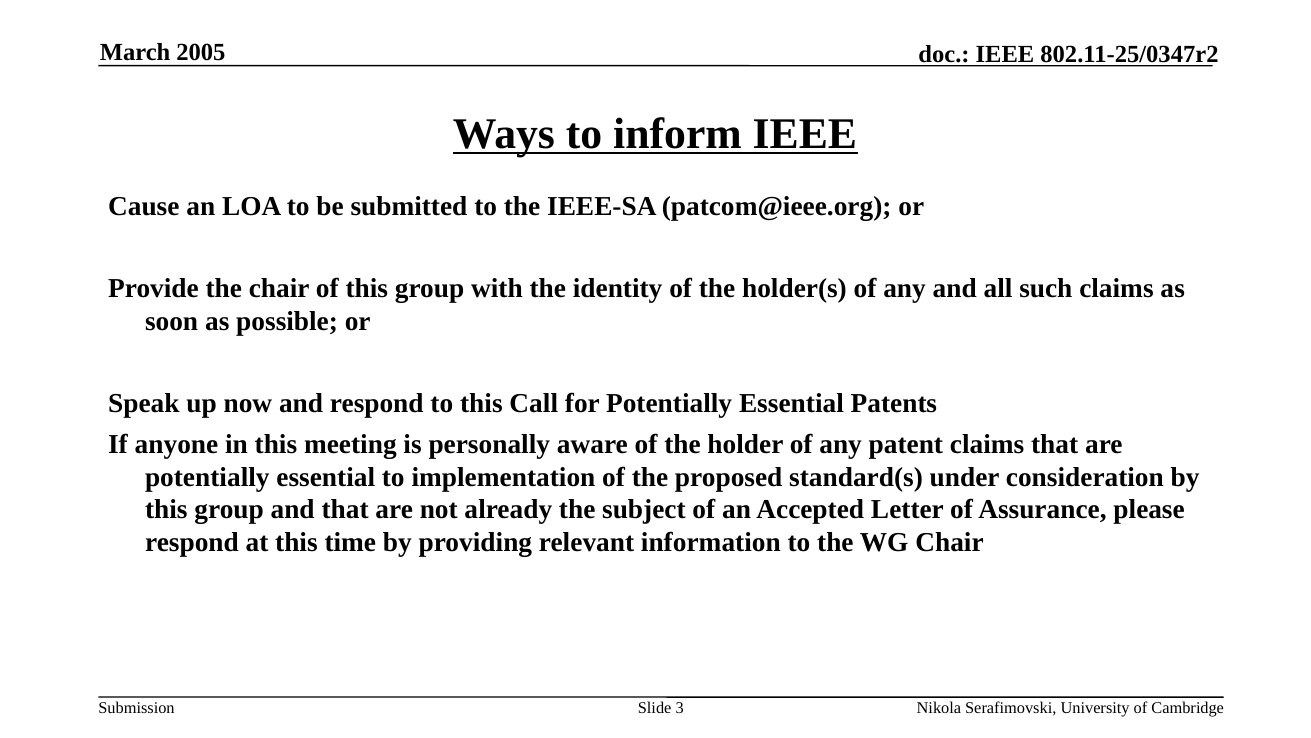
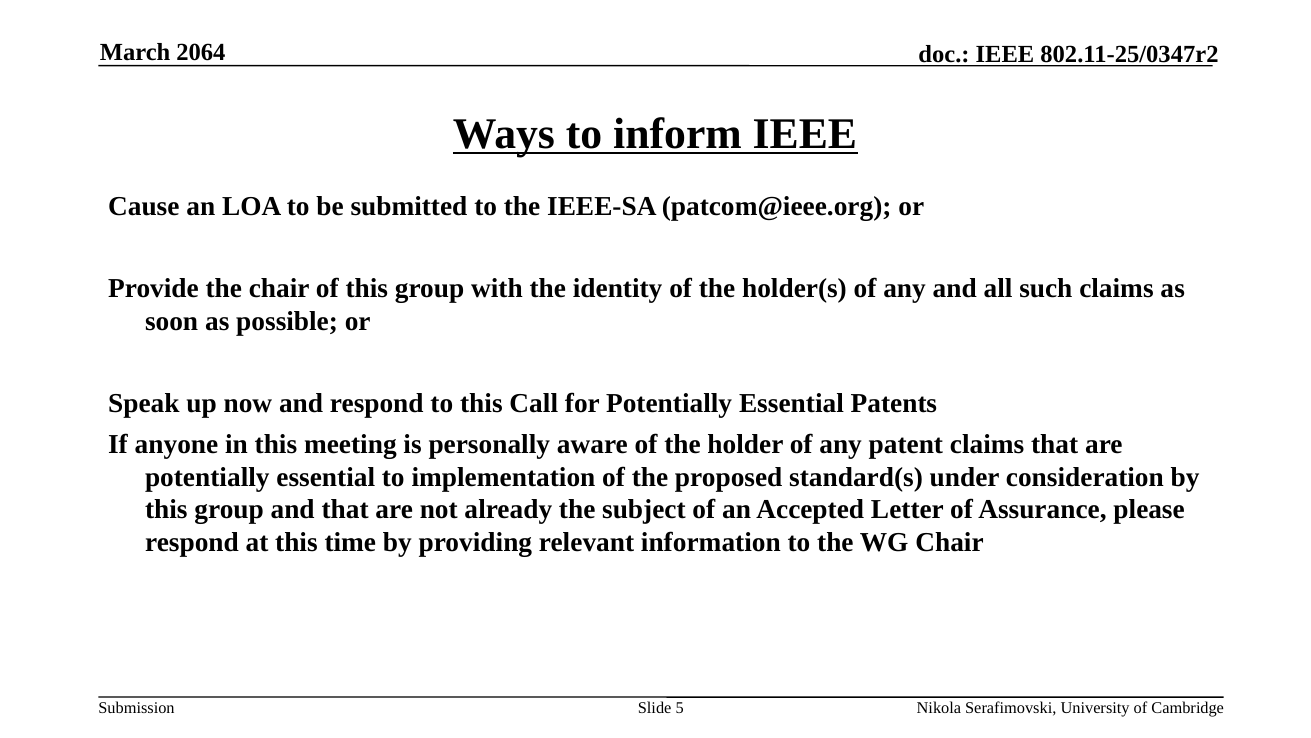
2005: 2005 -> 2064 (201, 52)
3: 3 -> 5 (680, 707)
